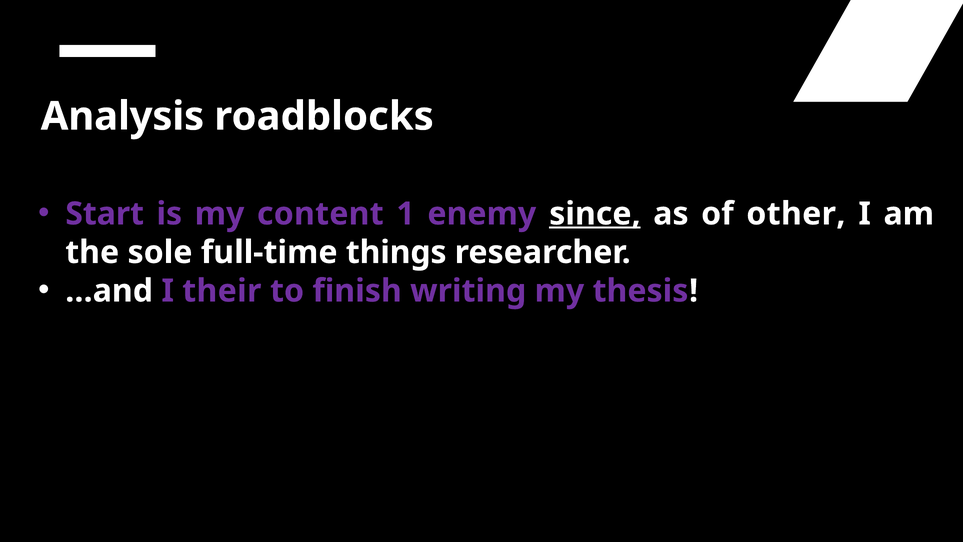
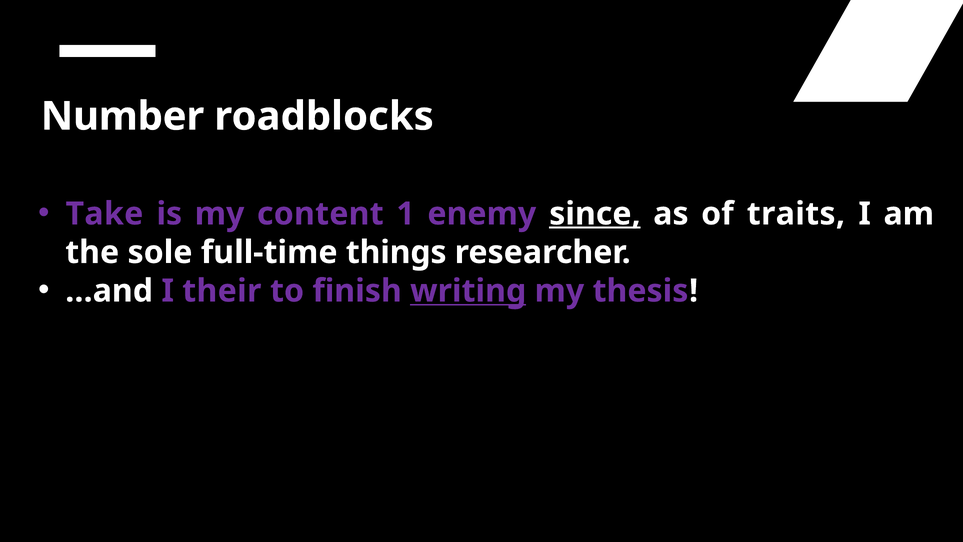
Analysis: Analysis -> Number (122, 116)
Start: Start -> Take (104, 214)
other: other -> traits (796, 214)
writing underline: none -> present (468, 291)
